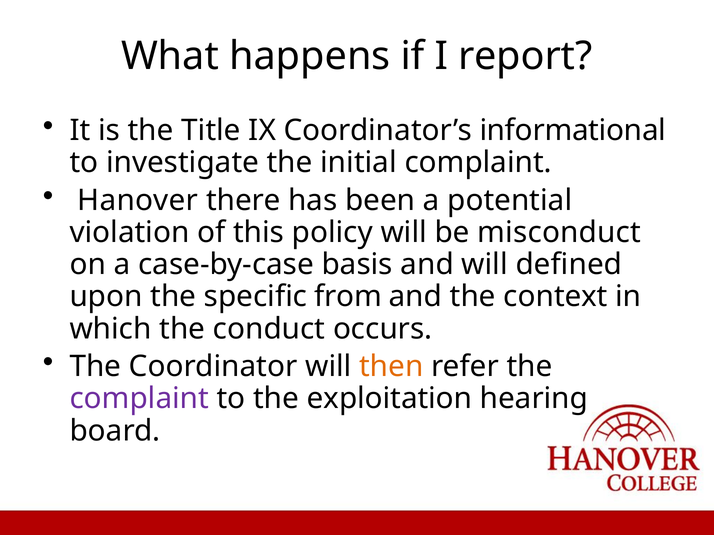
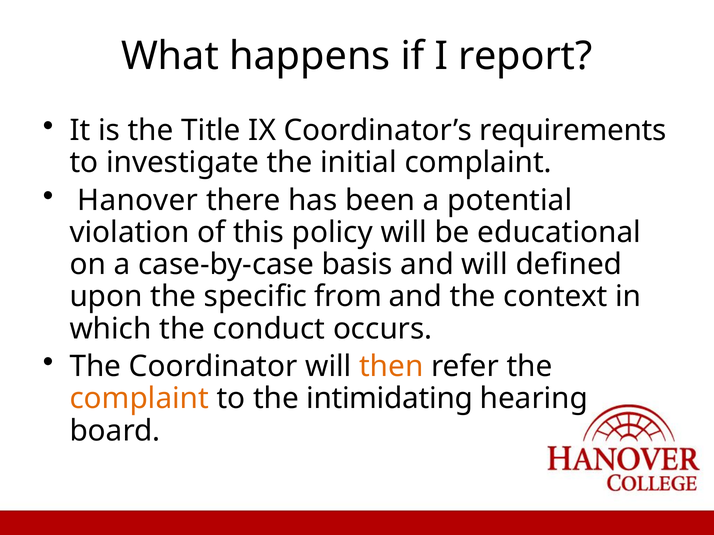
informational: informational -> requirements (573, 131)
misconduct: misconduct -> educational (559, 233)
complaint colour: purple -> orange (139, 399)
exploitation: exploitation -> intimidating (390, 399)
